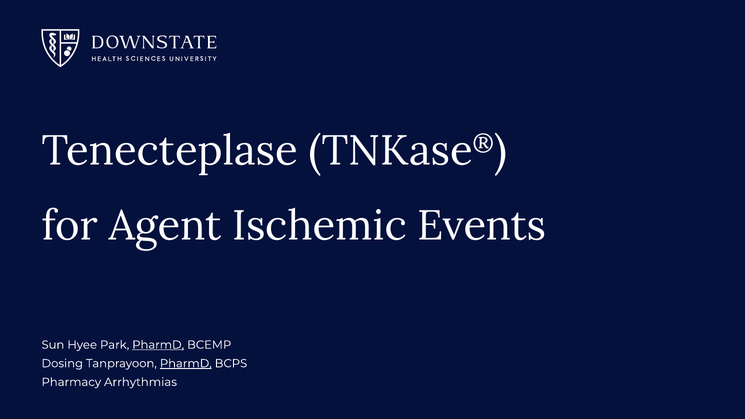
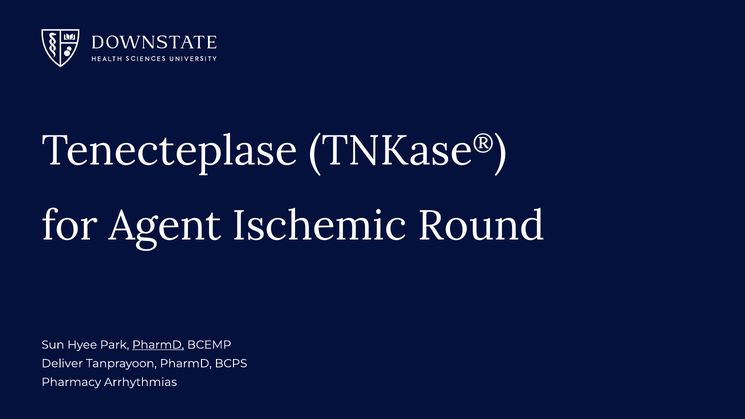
Events: Events -> Round (481, 226)
Dosing: Dosing -> Deliver (62, 363)
PharmD underline: present -> none (186, 363)
